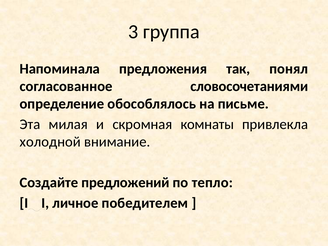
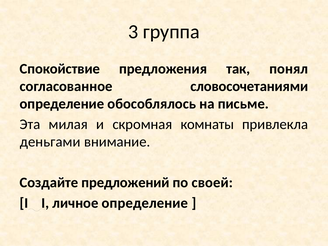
Напоминала: Напоминала -> Спокойствие (60, 69)
холодной: холодной -> деньгами (50, 142)
тепло: тепло -> своей (212, 183)
личное победителем: победителем -> определение (145, 203)
